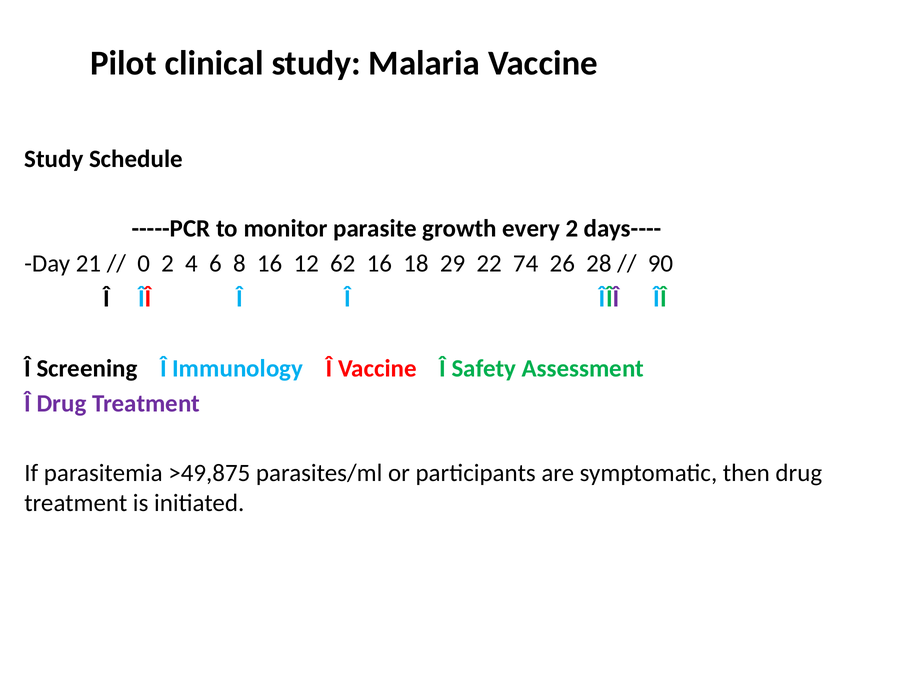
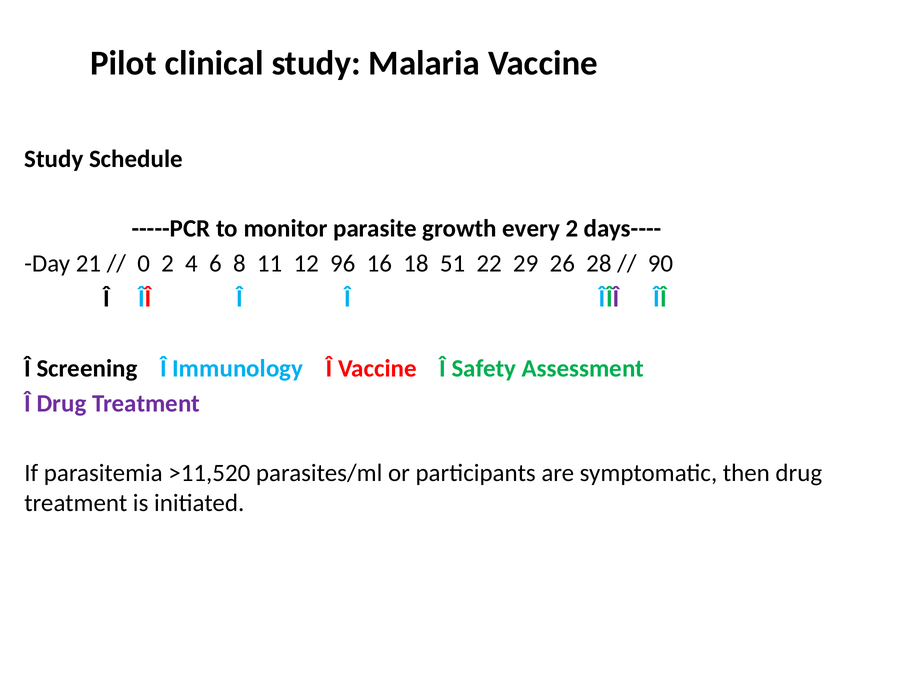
8 16: 16 -> 11 (270, 264)
62: 62 -> 96 (343, 264)
29: 29 -> 51 (453, 264)
74: 74 -> 29 (526, 264)
>49,875: >49,875 -> >11,520 (209, 473)
